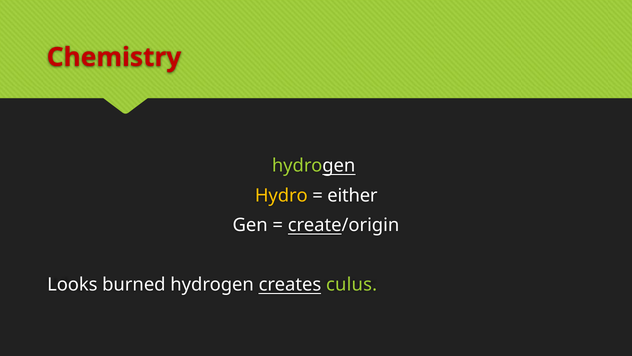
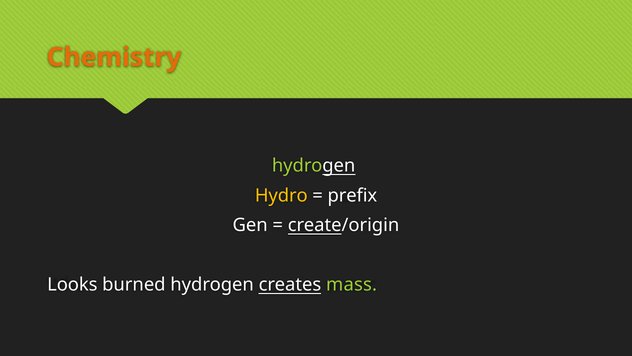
Chemistry colour: red -> orange (114, 57)
either: either -> prefix (352, 195)
culus: culus -> mass (352, 284)
